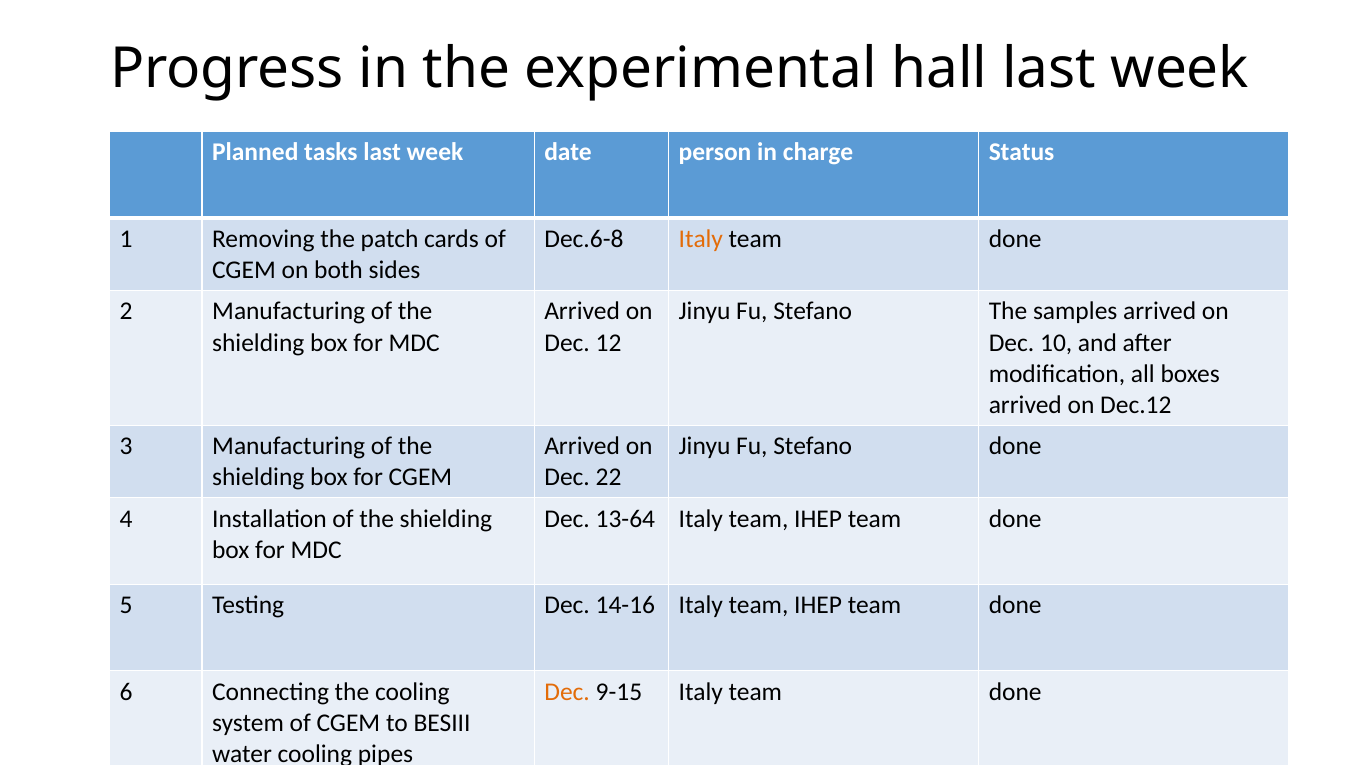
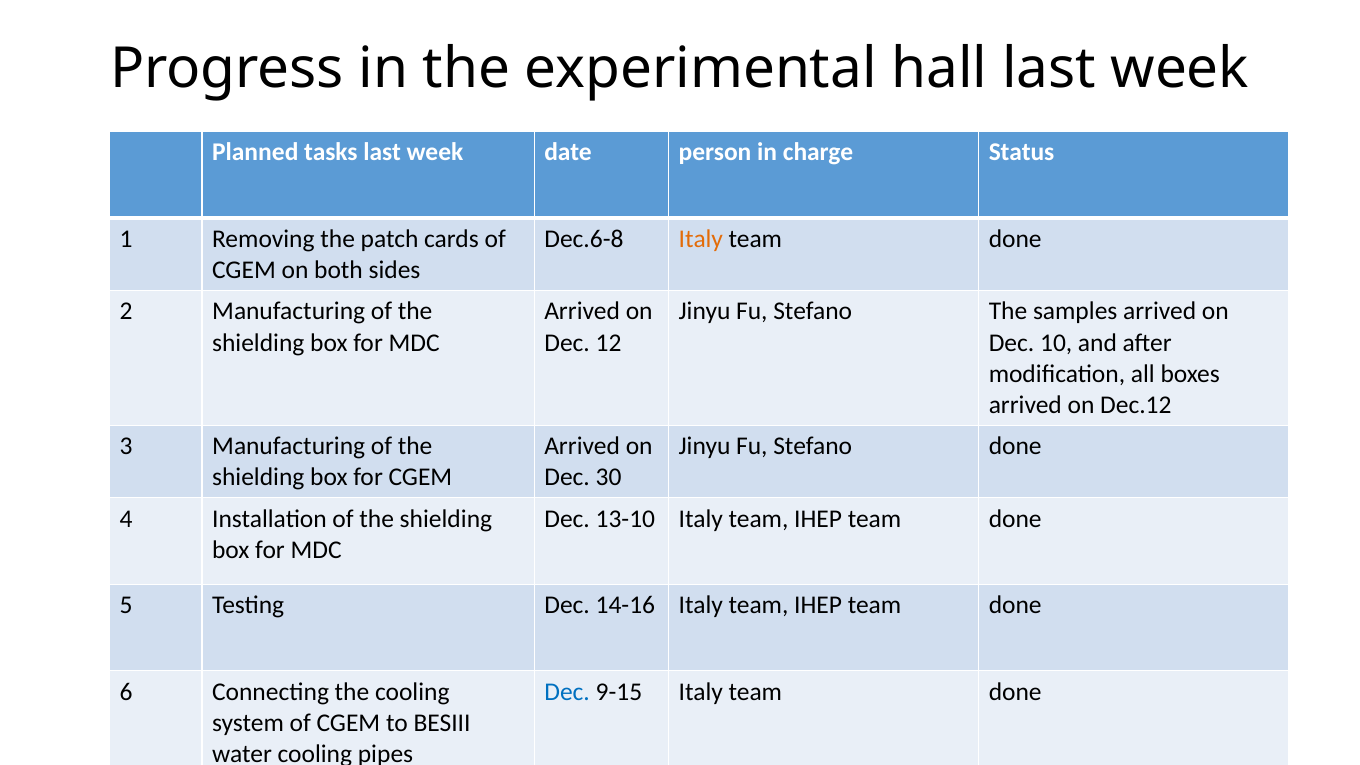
22: 22 -> 30 (609, 477)
13-64: 13-64 -> 13-10 (625, 519)
Dec colour: orange -> blue (567, 692)
